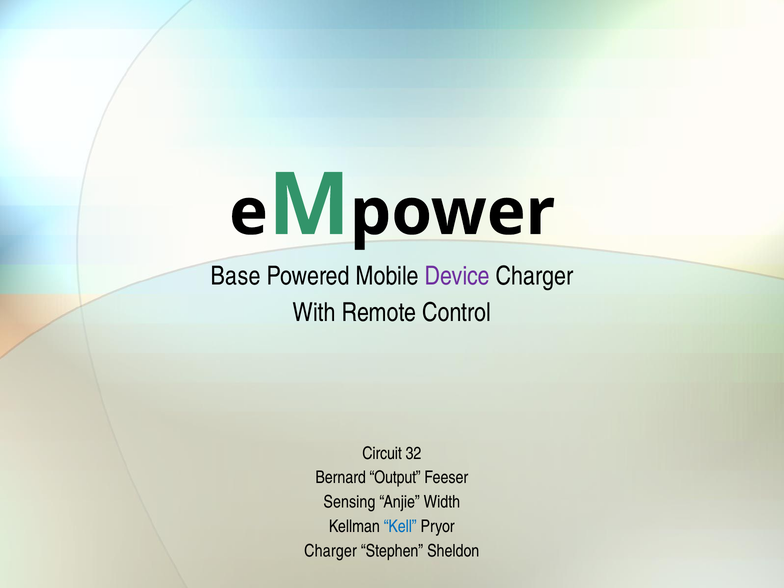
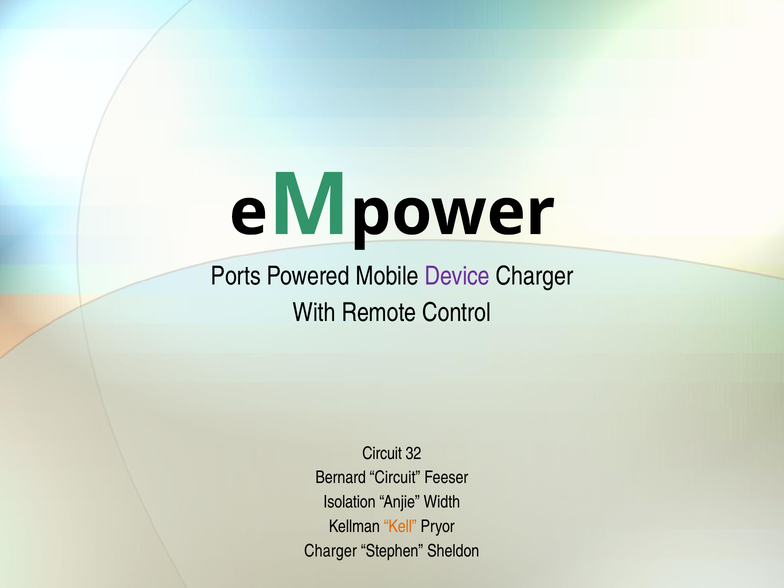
Base: Base -> Ports (236, 276)
Bernard Output: Output -> Circuit (395, 478)
Sensing: Sensing -> Isolation (350, 502)
Kell colour: blue -> orange (400, 526)
